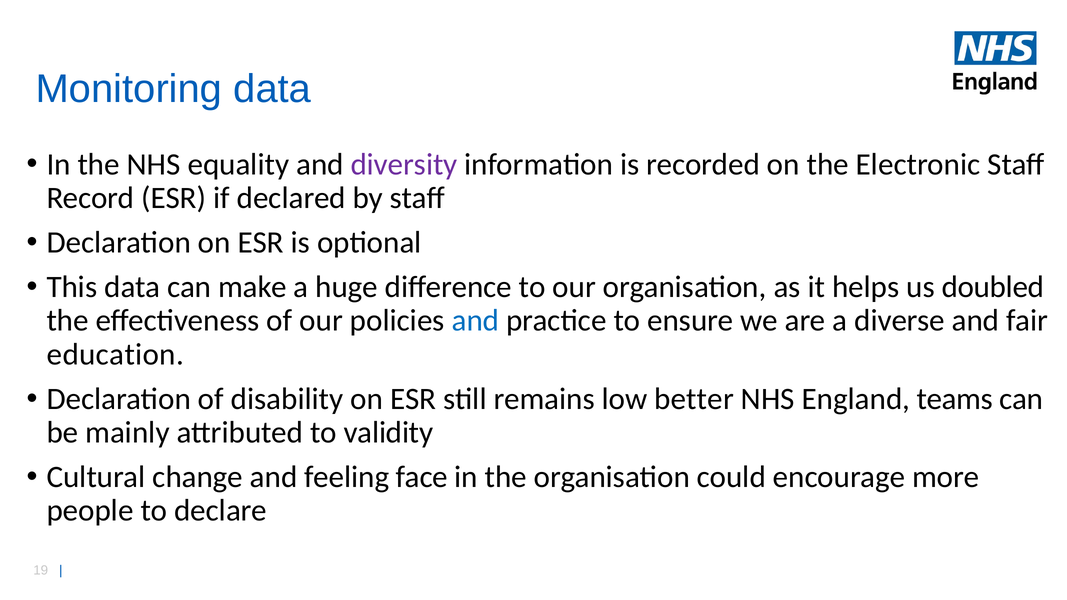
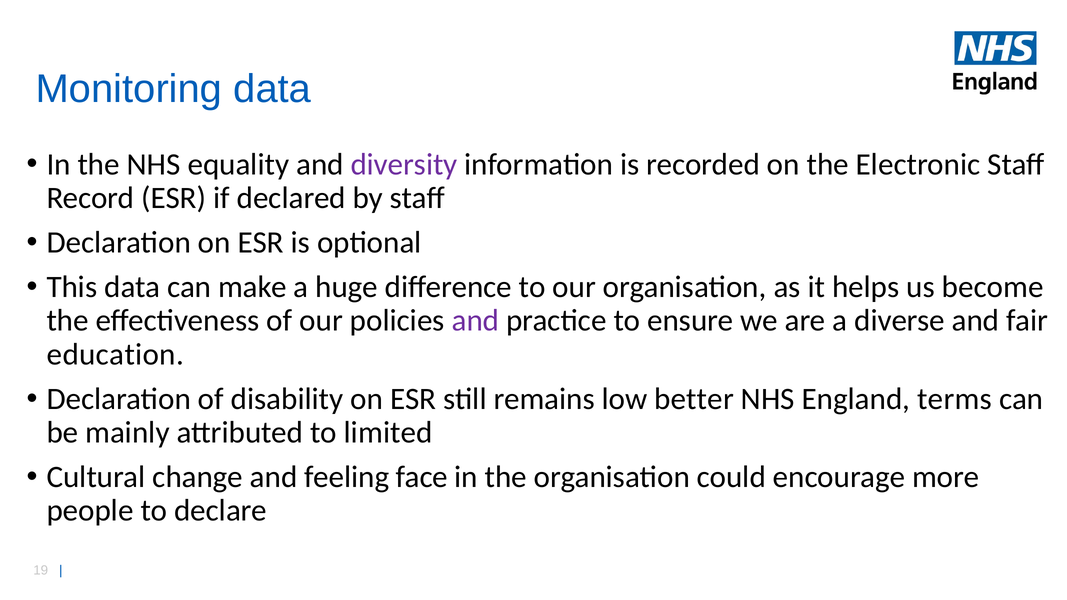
doubled: doubled -> become (993, 287)
and colour: blue -> purple (475, 321)
teams: teams -> terms (955, 399)
validity: validity -> limited (388, 433)
